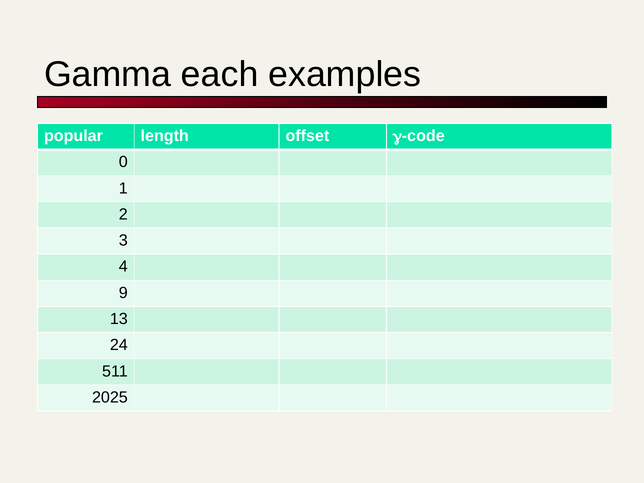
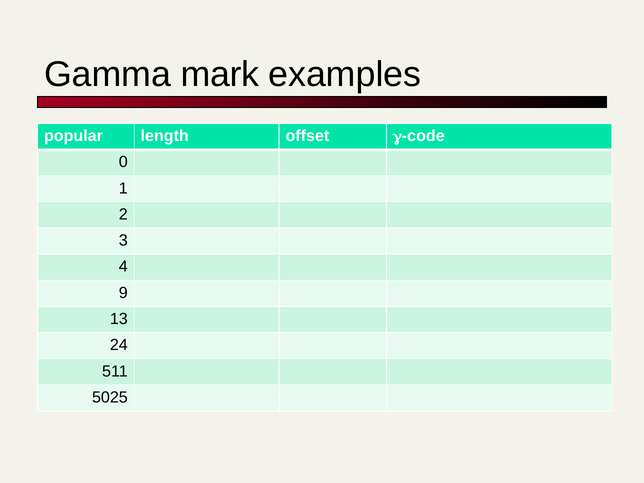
each: each -> mark (220, 74)
2025: 2025 -> 5025 (110, 397)
